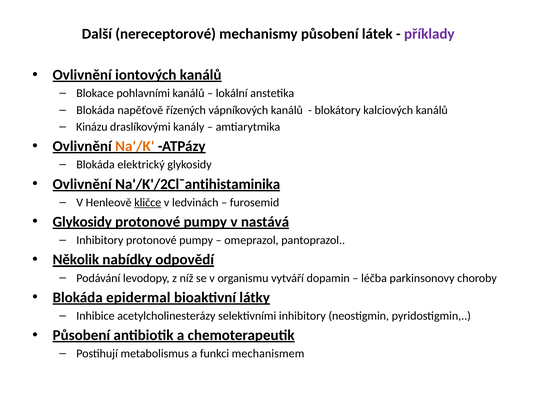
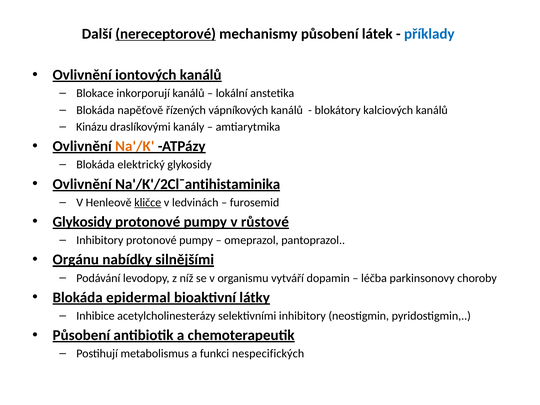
nereceptorové underline: none -> present (166, 34)
příklady colour: purple -> blue (429, 34)
pohlavními: pohlavními -> inkorporují (143, 93)
nastává: nastává -> růstové (265, 222)
Několik: Několik -> Orgánu (76, 260)
odpovědí: odpovědí -> silnějšími (185, 260)
mechanismem: mechanismem -> nespecifických (268, 354)
